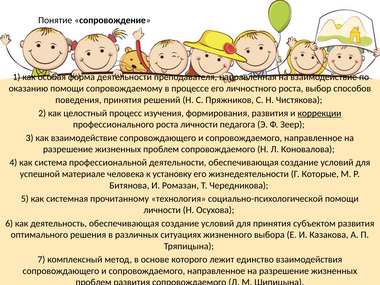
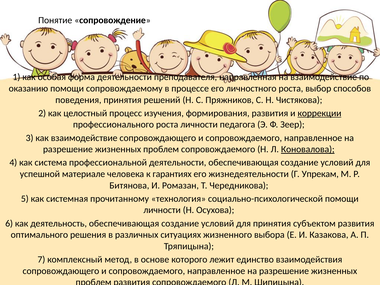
Коновалова underline: none -> present (308, 149)
установку: установку -> гарантиях (172, 174)
Которые: Которые -> Упрекам (320, 174)
